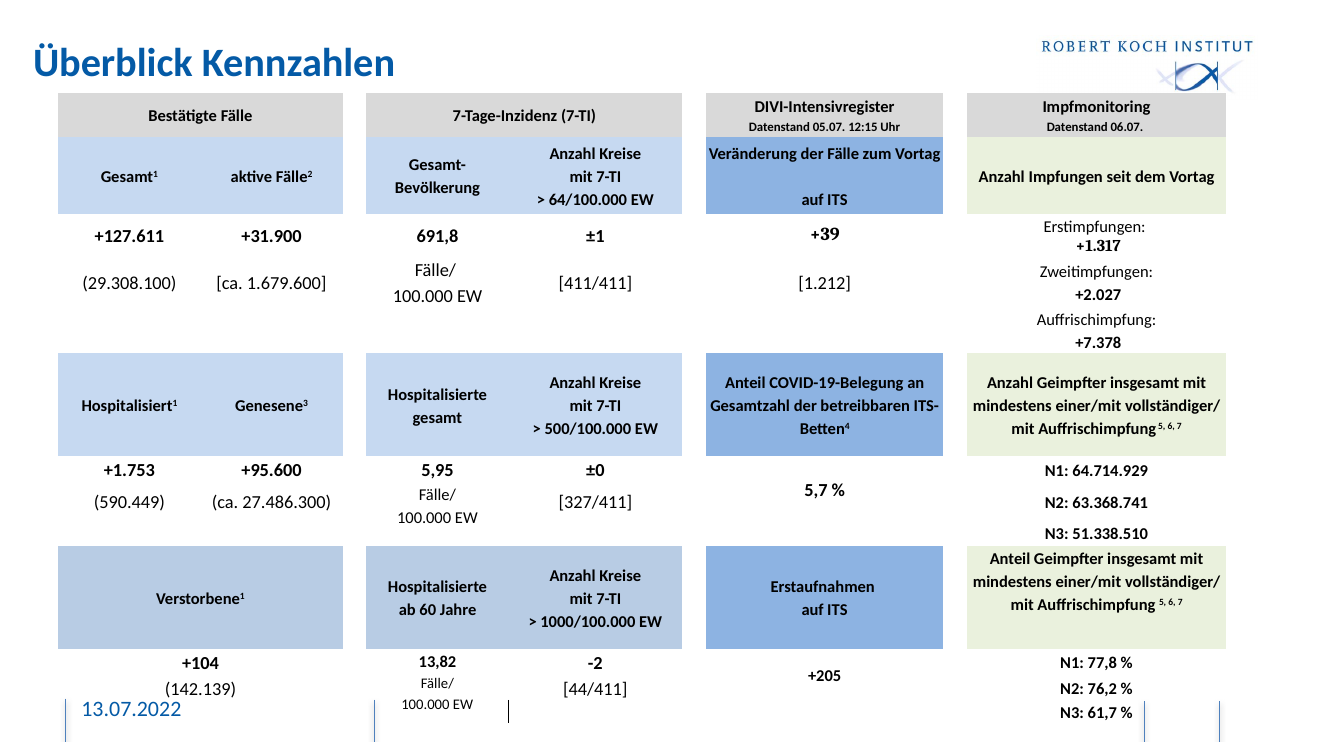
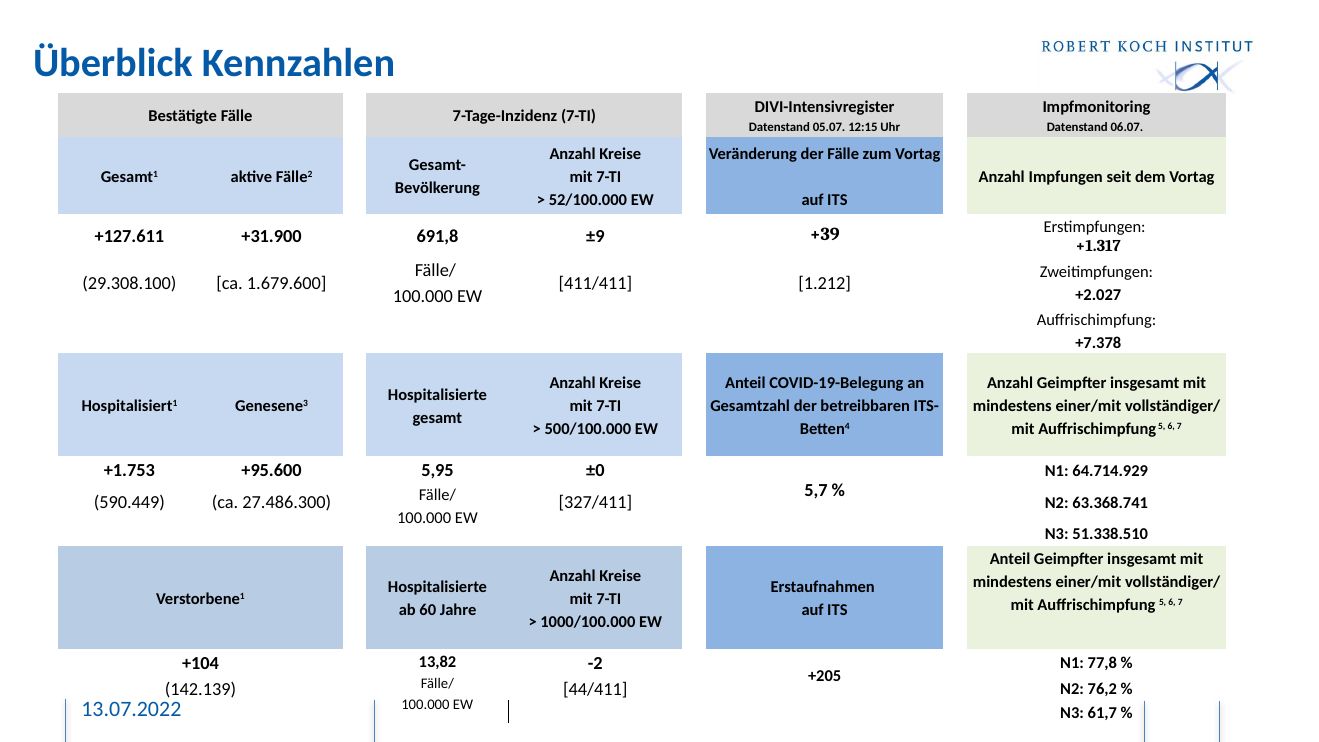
64/100.000: 64/100.000 -> 52/100.000 (588, 200)
±1: ±1 -> ±9 (595, 237)
